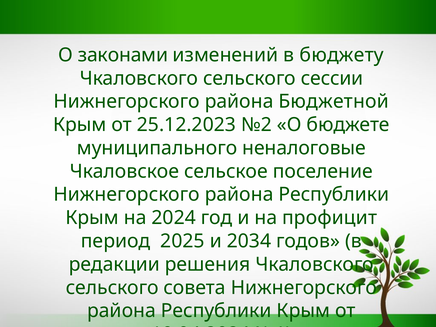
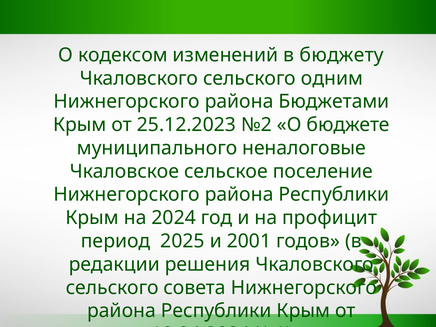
законами: законами -> кодексом (123, 55)
сессии: сессии -> одним (332, 78)
Бюджетной: Бюджетной -> Бюджетами (334, 102)
2034: 2034 -> 2001 (249, 241)
